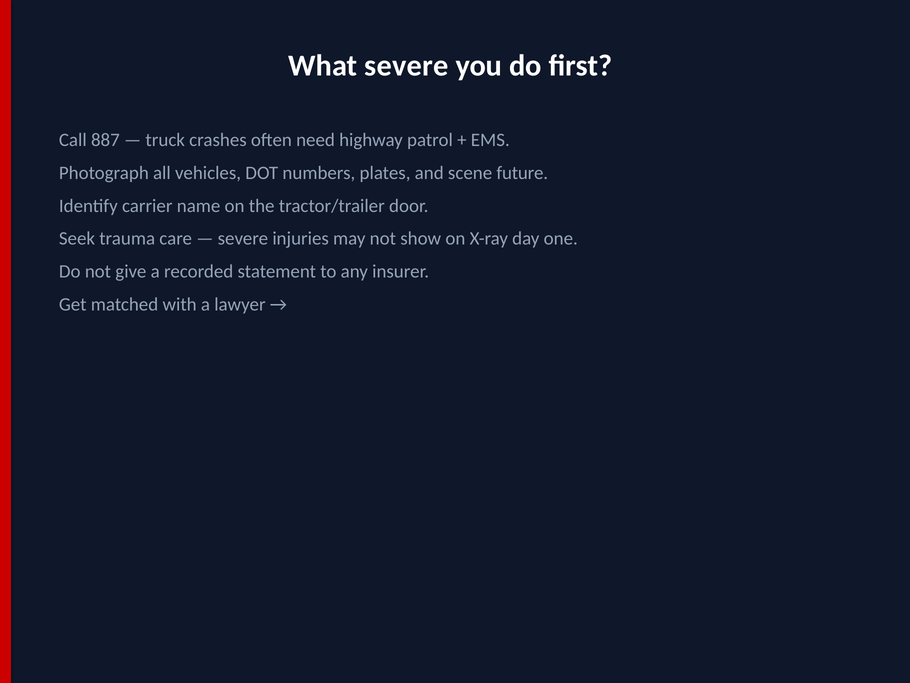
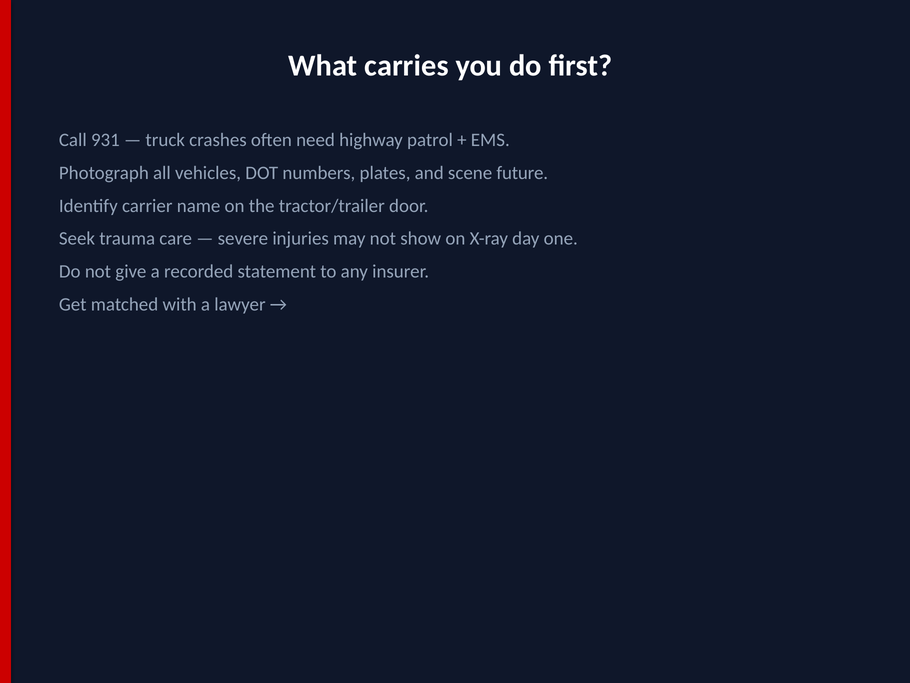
What severe: severe -> carries (407, 66)
887: 887 -> 931 (105, 140)
